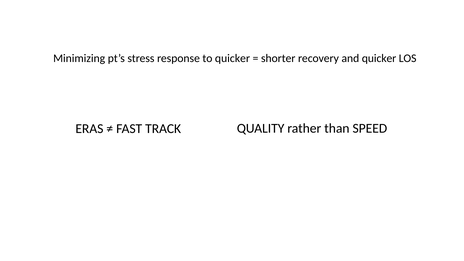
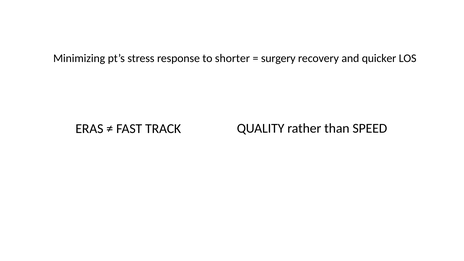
to quicker: quicker -> shorter (232, 58)
shorter: shorter -> surgery (278, 58)
